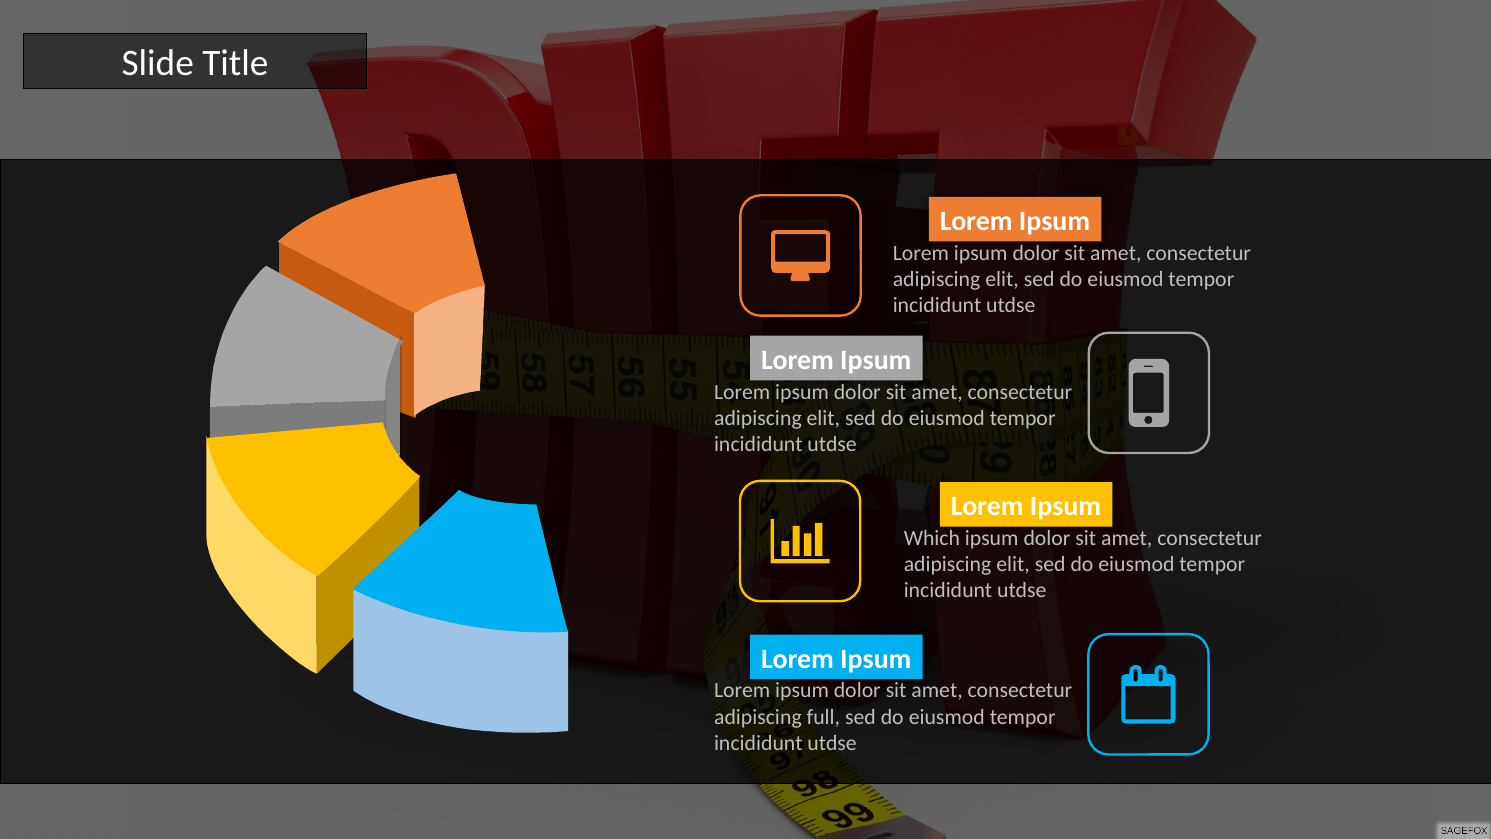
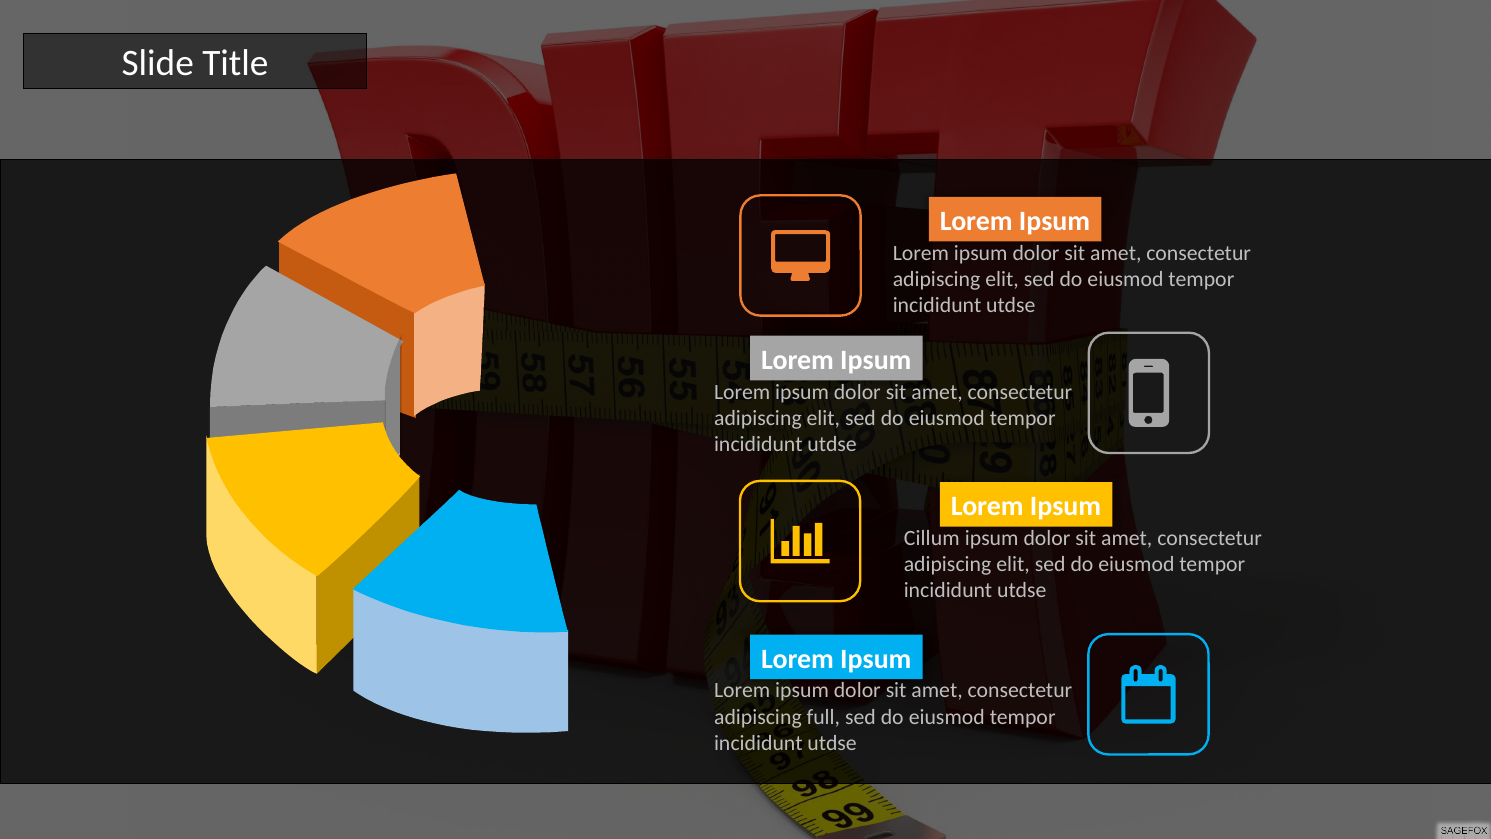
Which: Which -> Cillum (932, 538)
